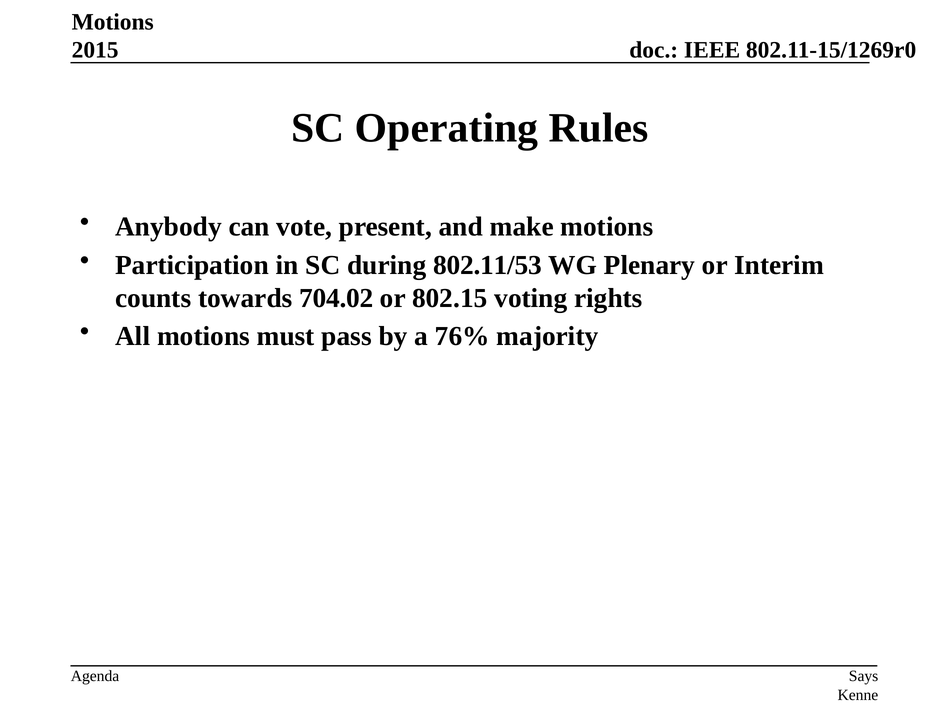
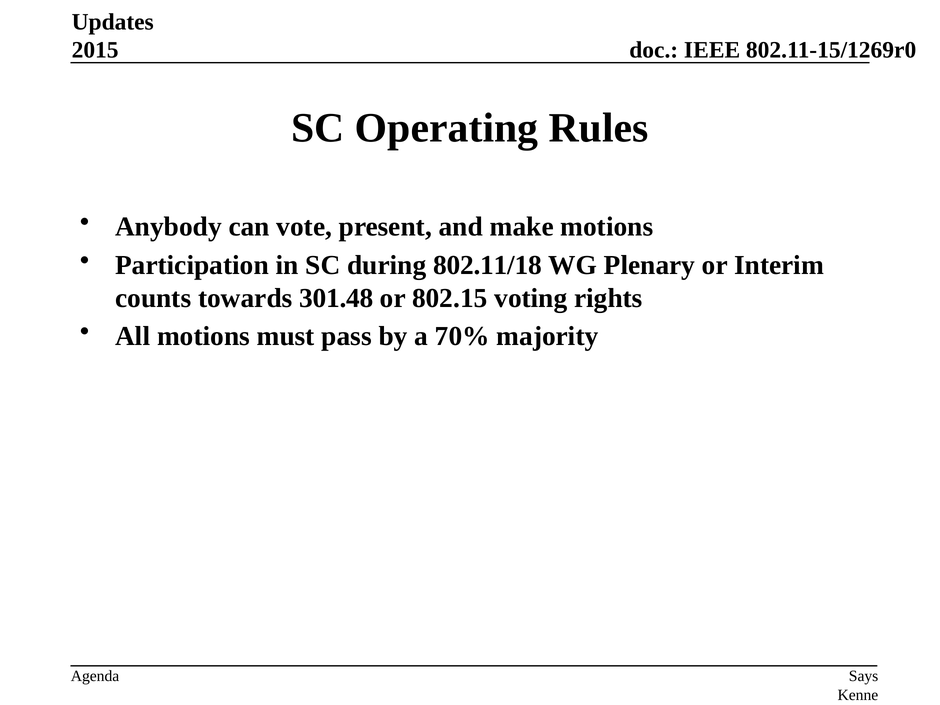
Motions: Motions -> Updates (113, 22)
802.11/53: 802.11/53 -> 802.11/18 (488, 265)
704.02: 704.02 -> 301.48 (336, 298)
76%: 76% -> 70% (462, 336)
